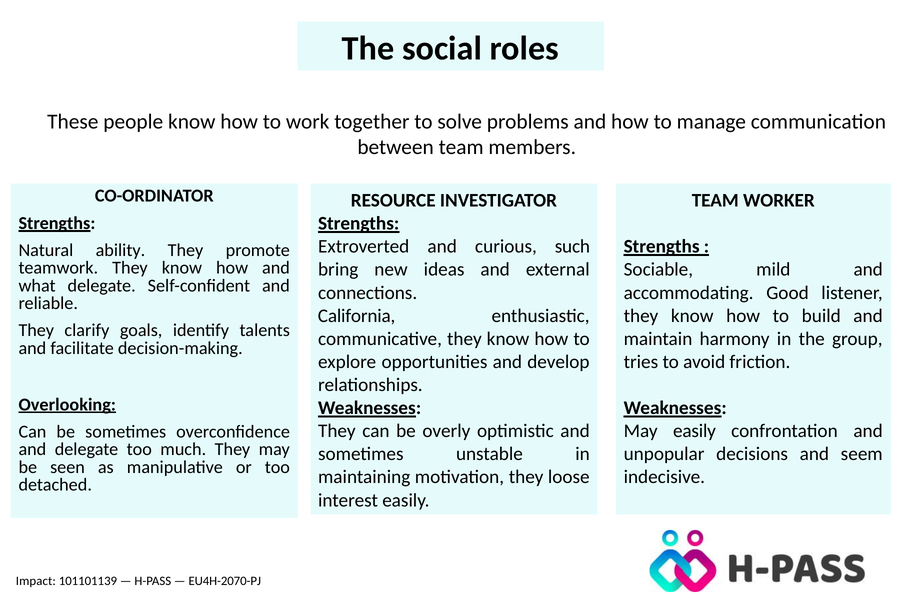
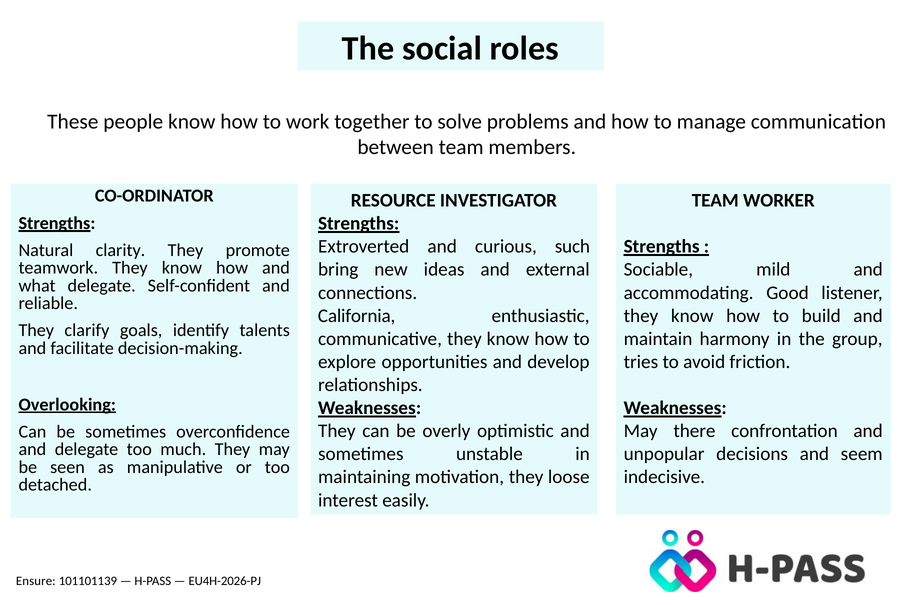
ability: ability -> clarity (120, 250)
May easily: easily -> there (694, 431)
Impact: Impact -> Ensure (36, 582)
EU4H-2070-PJ: EU4H-2070-PJ -> EU4H-2026-PJ (225, 582)
